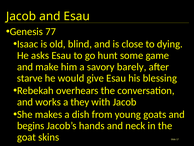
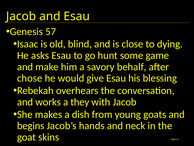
77: 77 -> 57 (51, 32)
barely: barely -> behalf (132, 67)
starve: starve -> chose (30, 78)
